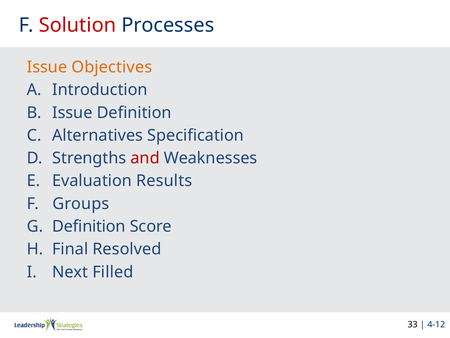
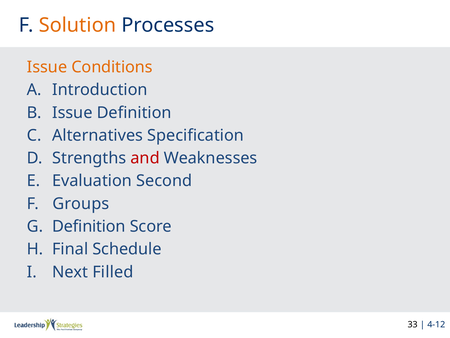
Solution colour: red -> orange (77, 25)
Objectives: Objectives -> Conditions (112, 67)
Results: Results -> Second (164, 181)
Resolved: Resolved -> Schedule (127, 249)
